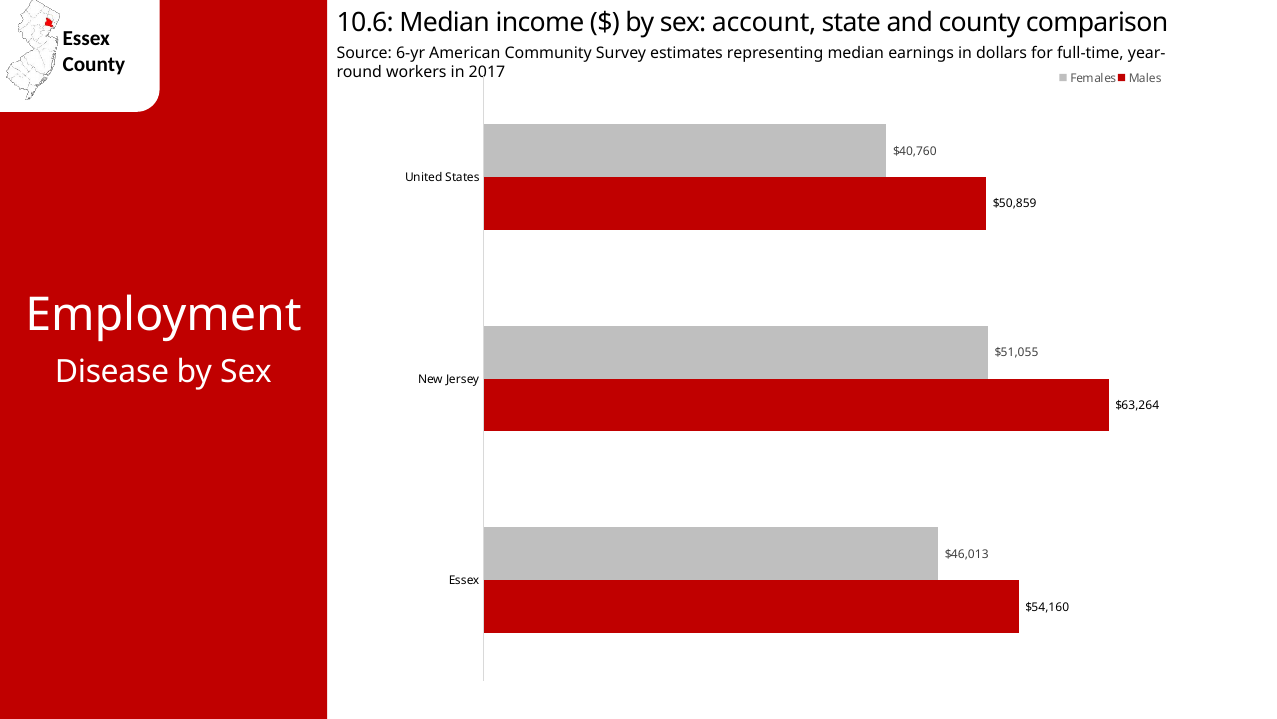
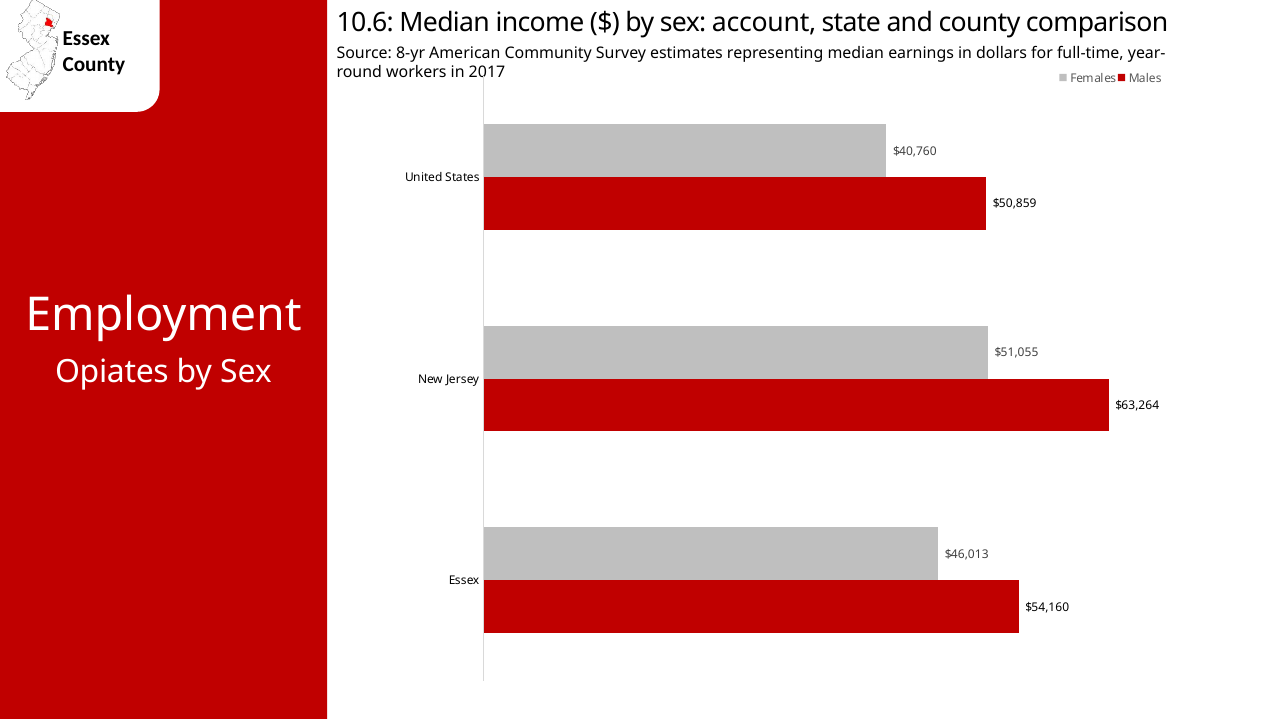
6-yr: 6-yr -> 8-yr (411, 53)
Disease: Disease -> Opiates (112, 372)
